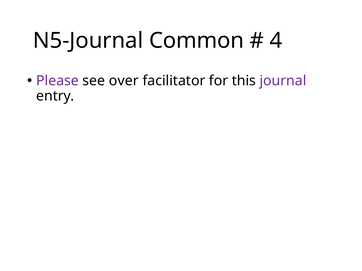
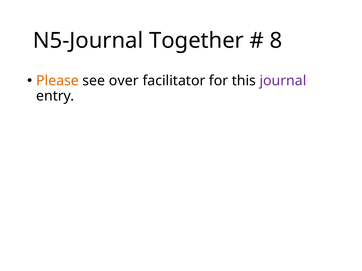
Common: Common -> Together (196, 41)
4: 4 -> 8 (276, 41)
Please colour: purple -> orange (58, 81)
